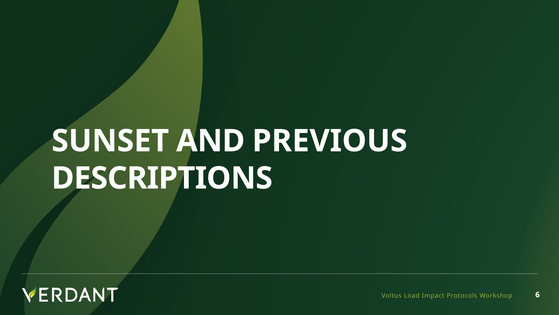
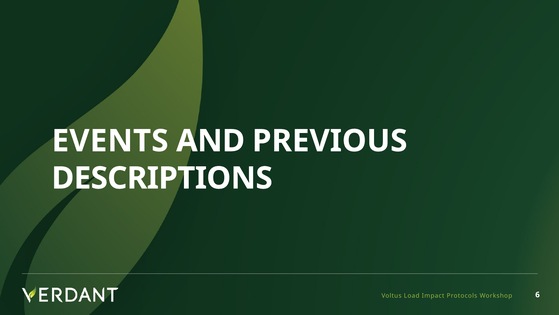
SUNSET: SUNSET -> EVENTS (110, 141)
